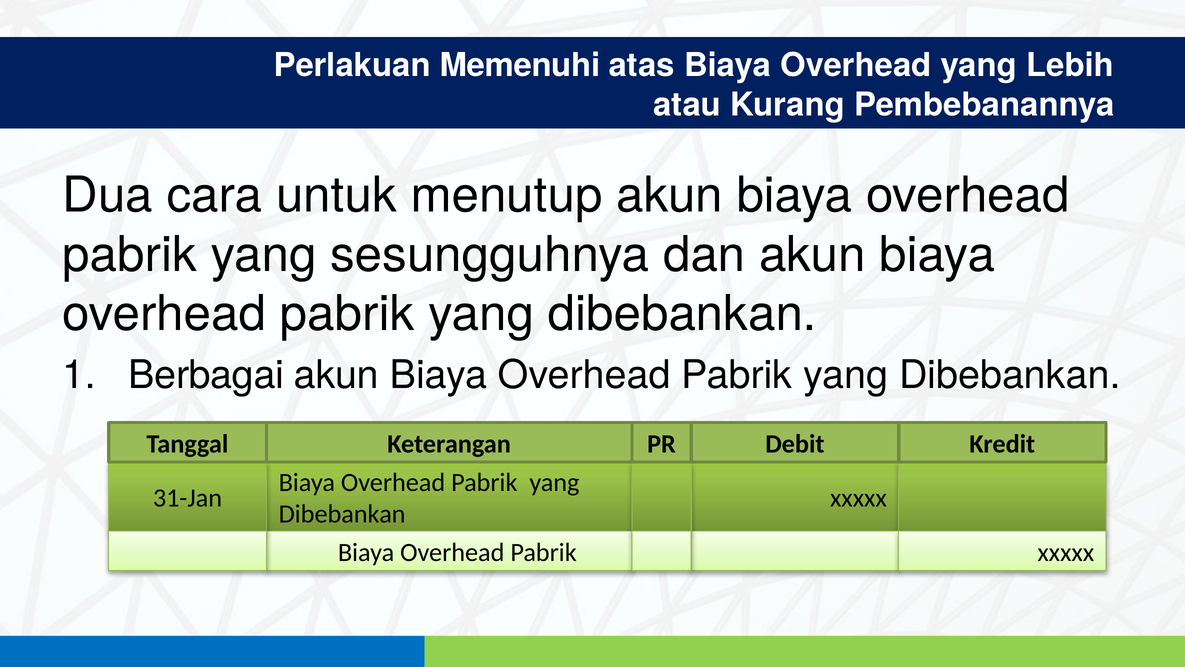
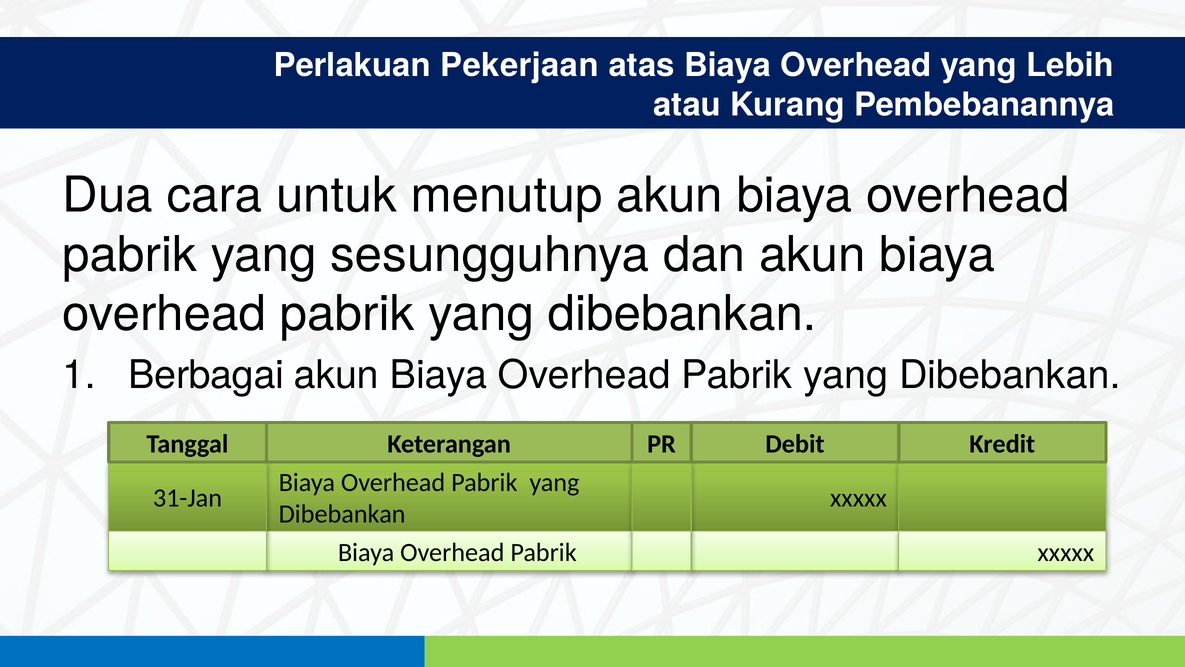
Memenuhi: Memenuhi -> Pekerjaan (520, 65)
